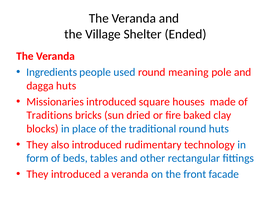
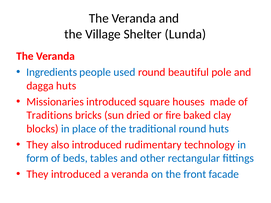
Ended: Ended -> Lunda (185, 34)
meaning: meaning -> beautiful (189, 72)
